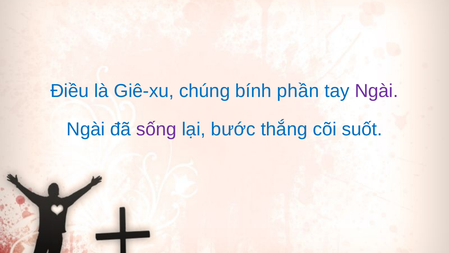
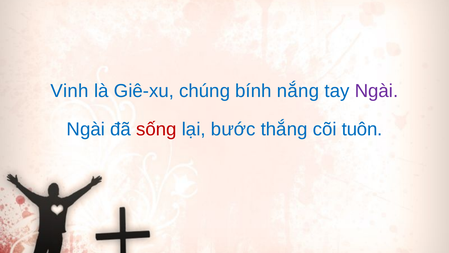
Điều: Điều -> Vinh (70, 91)
phần: phần -> nắng (298, 91)
sống colour: purple -> red (156, 129)
suốt: suốt -> tuôn (362, 129)
